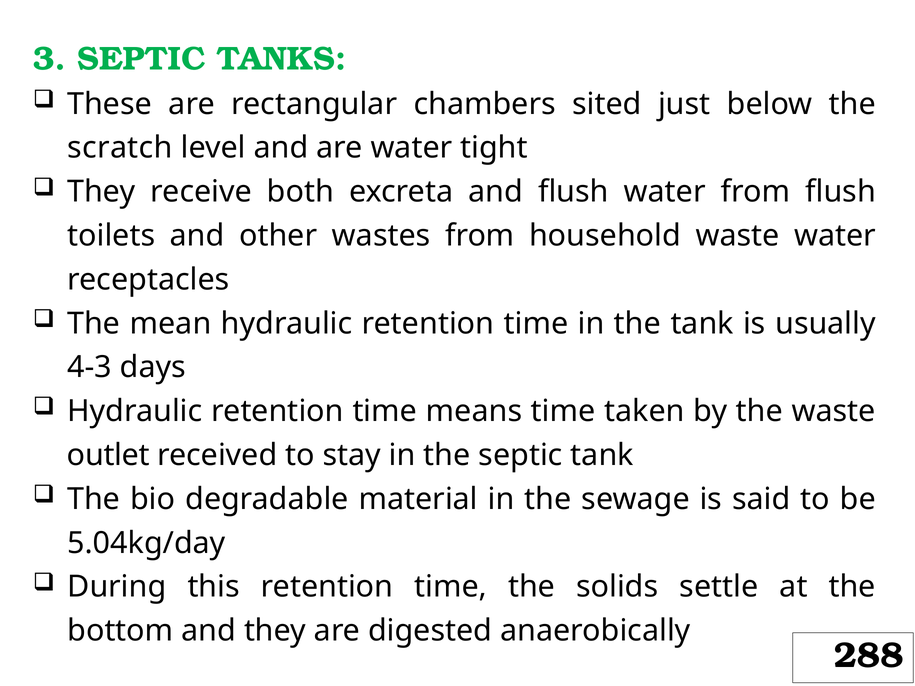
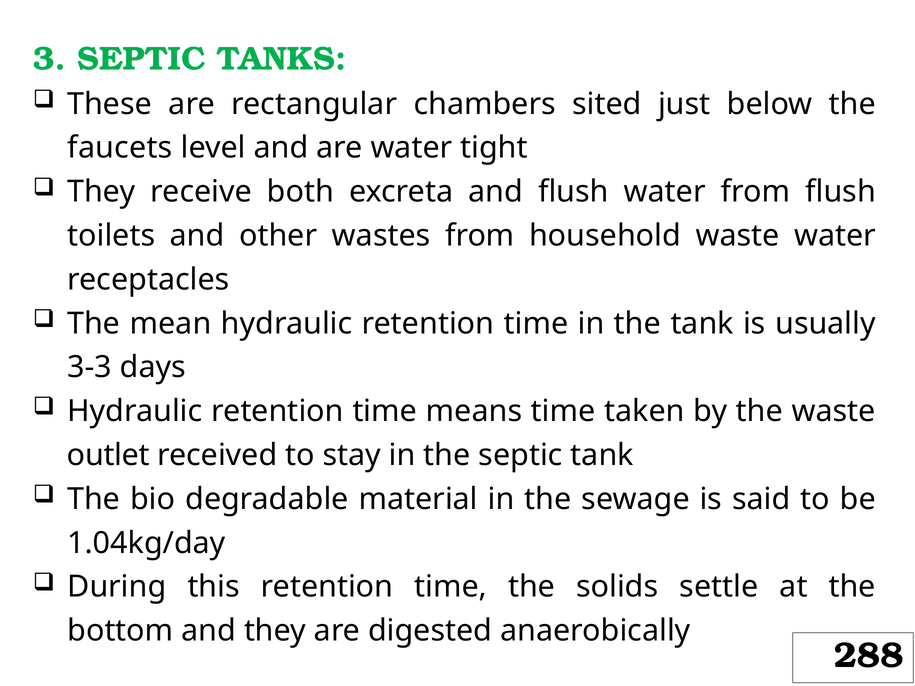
scratch: scratch -> faucets (120, 148)
4-3: 4-3 -> 3-3 (90, 368)
5.04kg/day: 5.04kg/day -> 1.04kg/day (146, 543)
